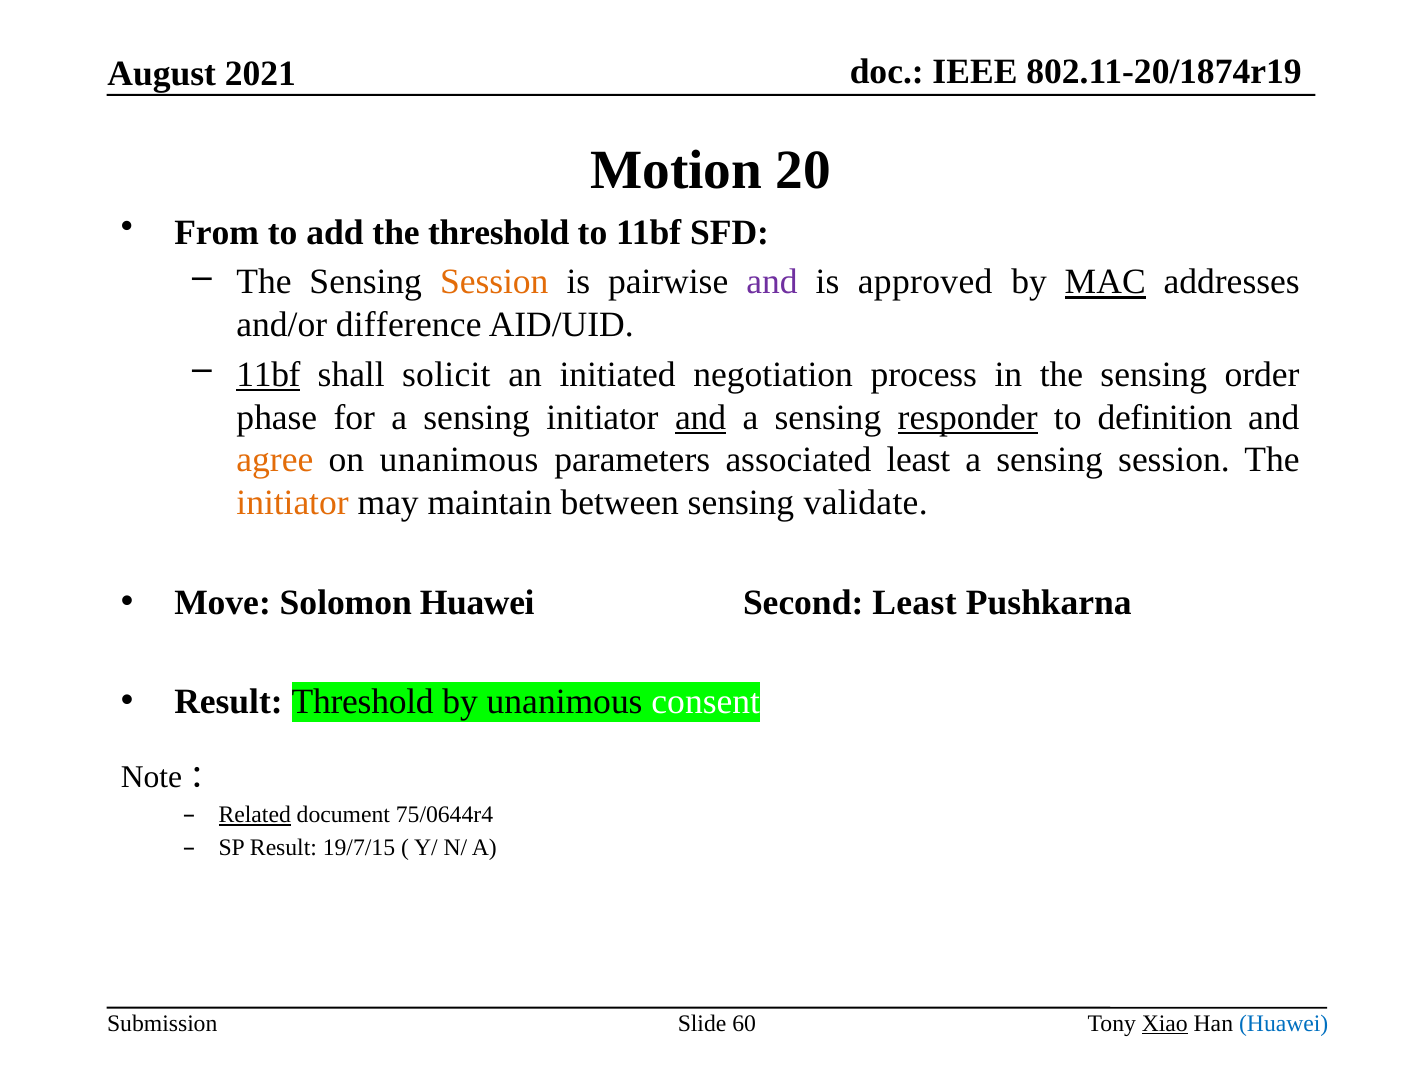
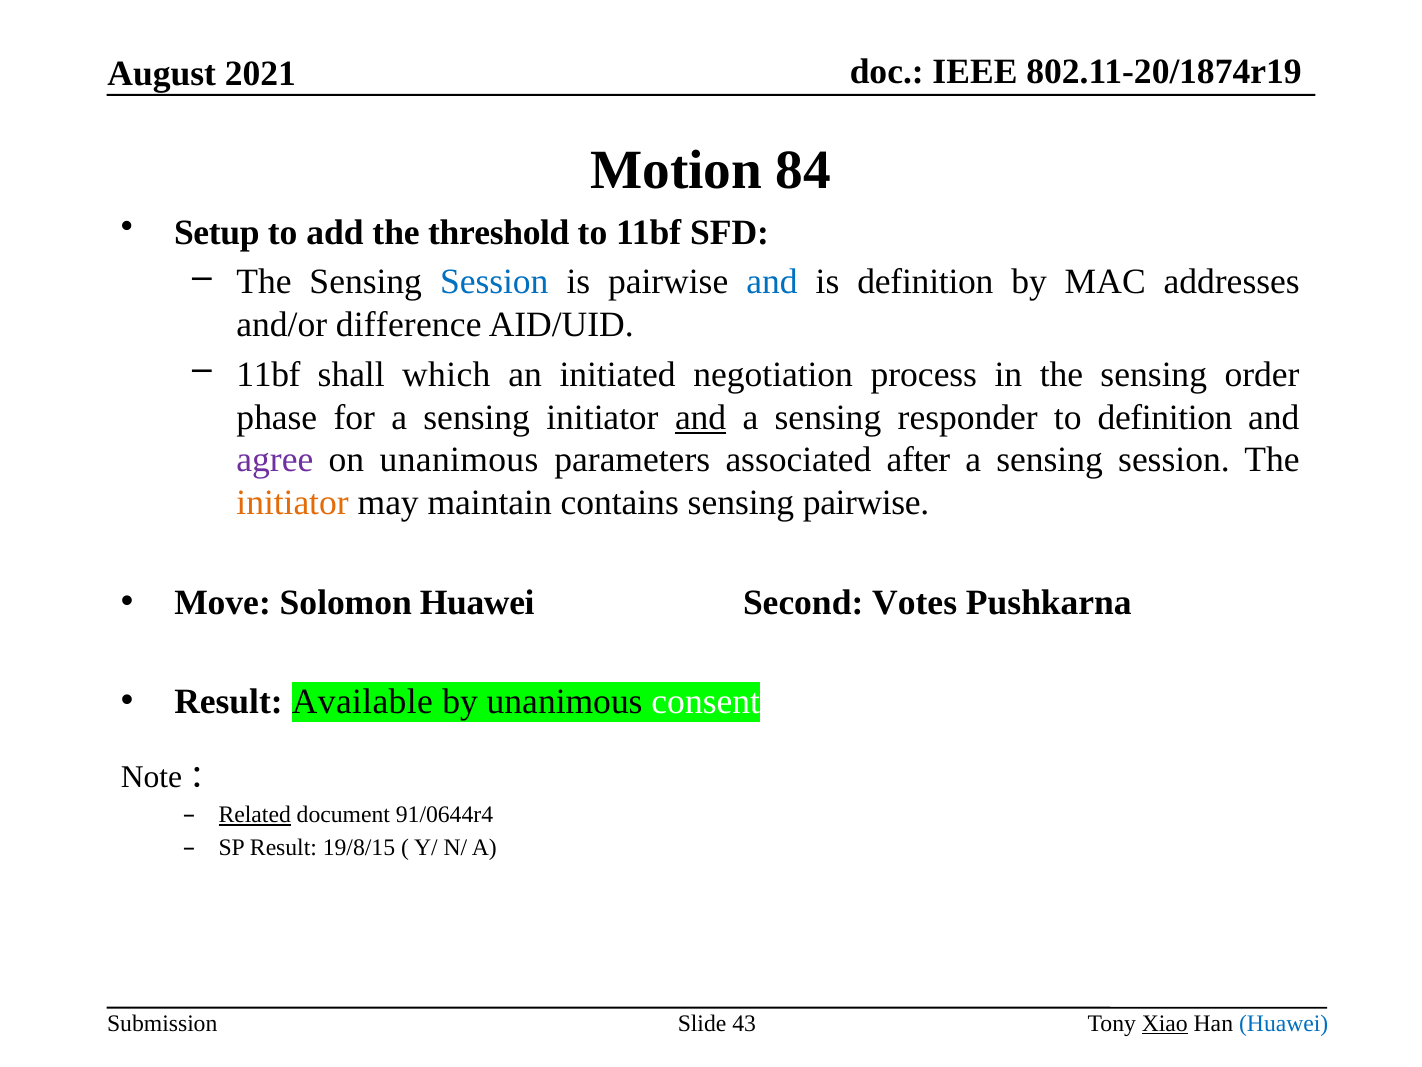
20: 20 -> 84 (803, 170)
From: From -> Setup (217, 232)
Session colour: orange -> blue (494, 282)
and colour: purple -> blue (772, 282)
is approved: approved -> definition (925, 282)
MAC underline: present -> none (1105, 282)
11bf underline: present -> none (269, 375)
solicit: solicit -> which (446, 375)
responder underline: present -> none (968, 417)
agree colour: orange -> purple (275, 460)
associated least: least -> after (918, 460)
between: between -> contains (620, 503)
sensing validate: validate -> pairwise (866, 503)
Second Least: Least -> Votes (915, 602)
Result Threshold: Threshold -> Available (362, 702)
75/0644r4: 75/0644r4 -> 91/0644r4 (445, 814)
19/7/15: 19/7/15 -> 19/8/15 (359, 848)
60: 60 -> 43 (744, 1023)
